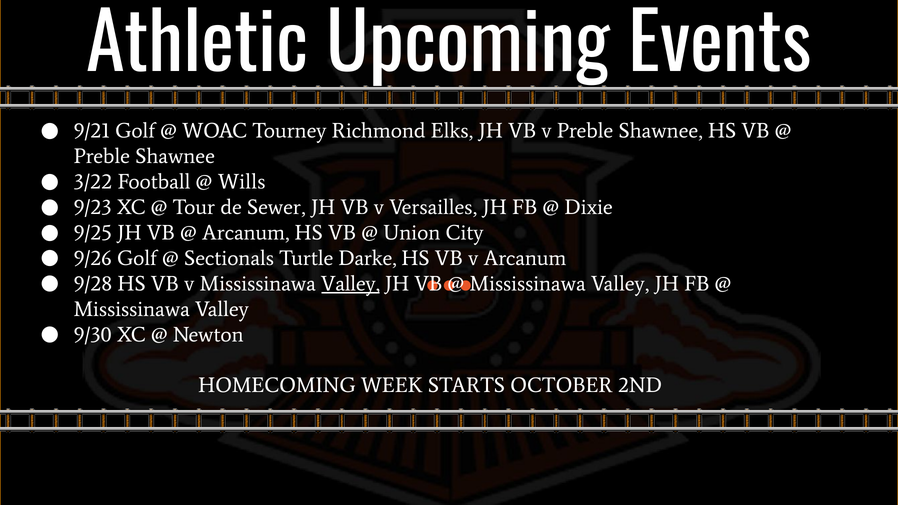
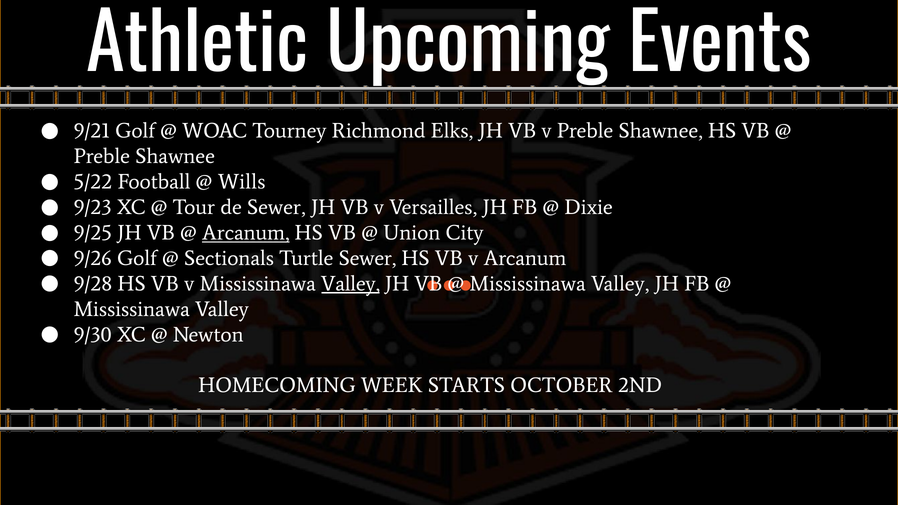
3/22: 3/22 -> 5/22 (93, 182)
Arcanum underline: none -> present (246, 233)
Turtle Darke: Darke -> Sewer (367, 258)
